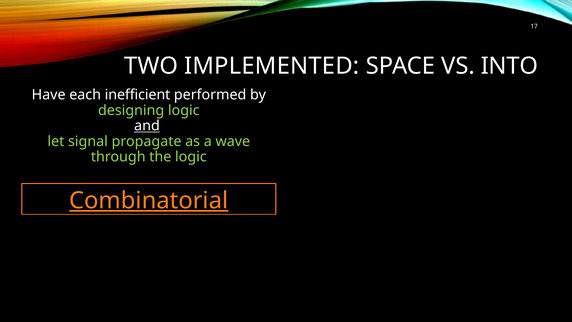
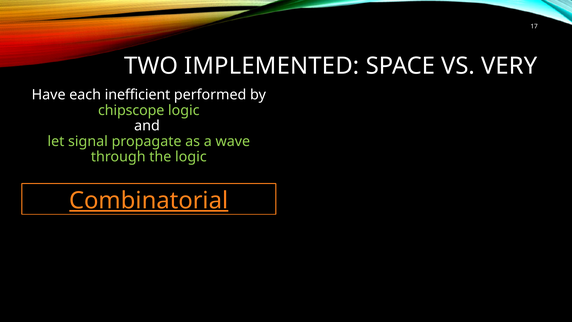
INTO: INTO -> VERY (509, 66)
designing: designing -> chipscope (131, 110)
and underline: present -> none (147, 126)
